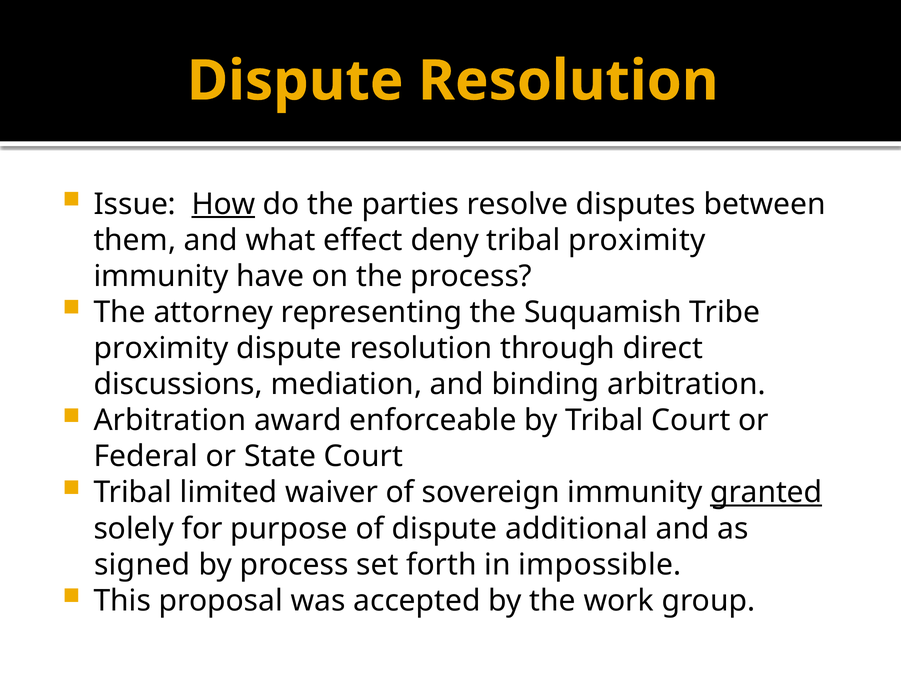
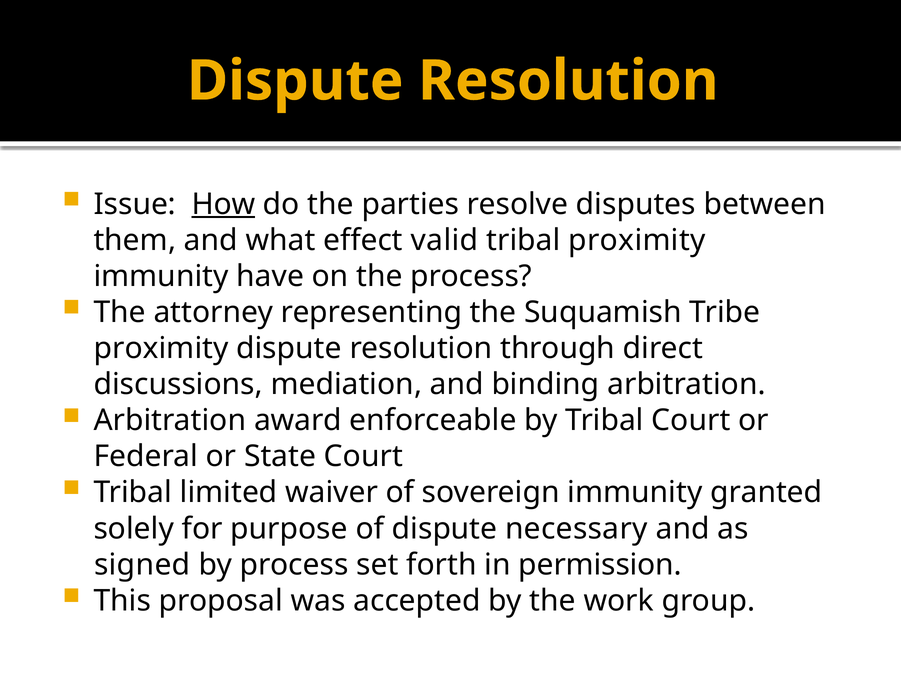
deny: deny -> valid (445, 240)
granted underline: present -> none (766, 492)
additional: additional -> necessary (576, 528)
impossible: impossible -> permission (600, 564)
